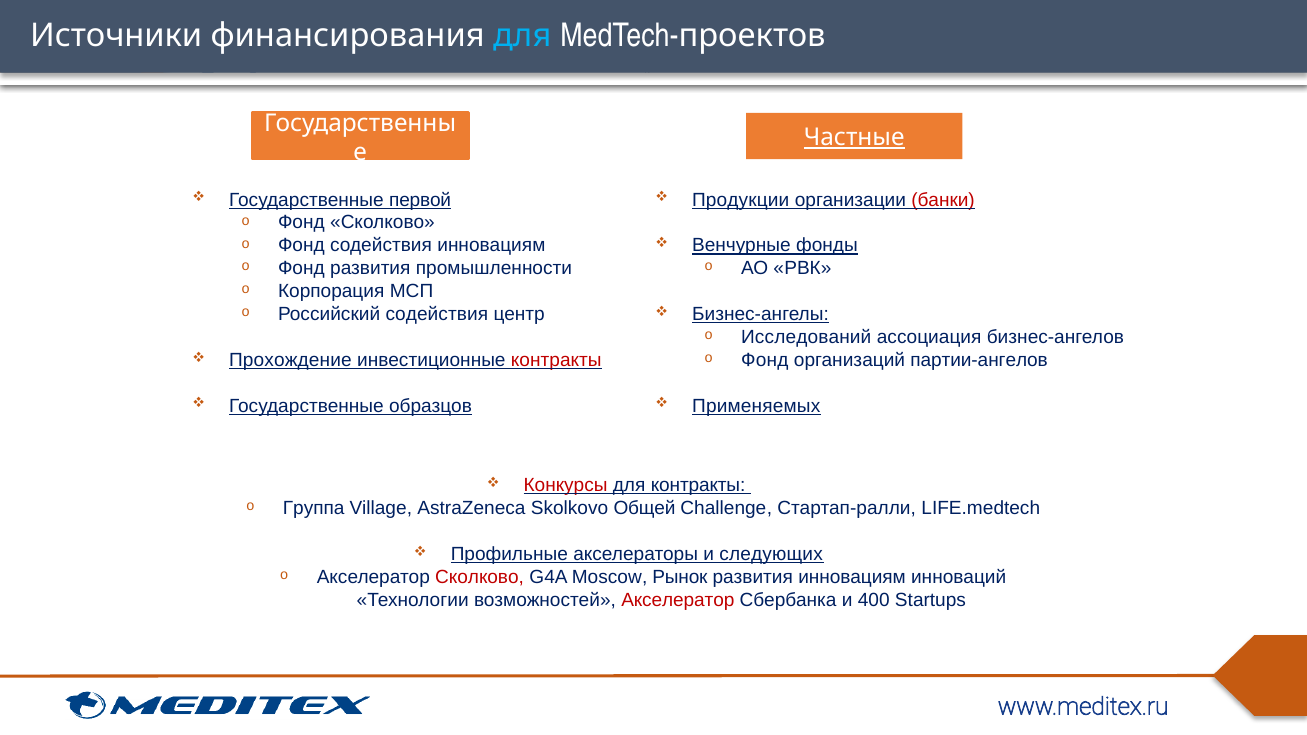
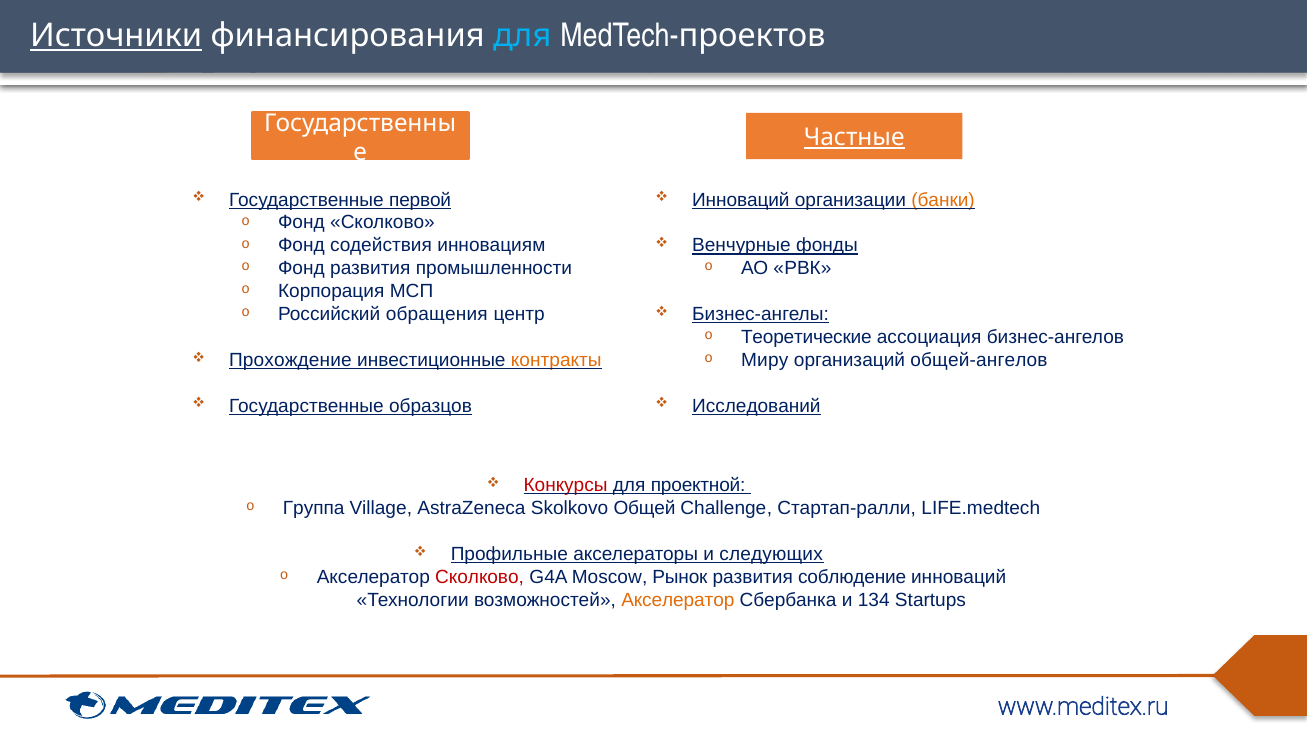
Источники underline: none -> present (116, 36)
Продукции: Продукции -> Инноваций (741, 200)
банки colour: red -> orange (943, 200)
Российский содействия: содействия -> обращения (437, 314)
Исследований: Исследований -> Теоретические (806, 337)
контракты colour: red -> orange (556, 360)
Фонд: Фонд -> Миру (765, 360)
партии-ангелов: партии-ангелов -> общей-ангелов (979, 360)
Применяемых: Применяемых -> Исследований (756, 406)
для контракты: контракты -> проектной (698, 485)
развития инновациям: инновациям -> соблюдение (852, 577)
Акселератор colour: red -> orange (678, 600)
400: 400 -> 134 (874, 600)
